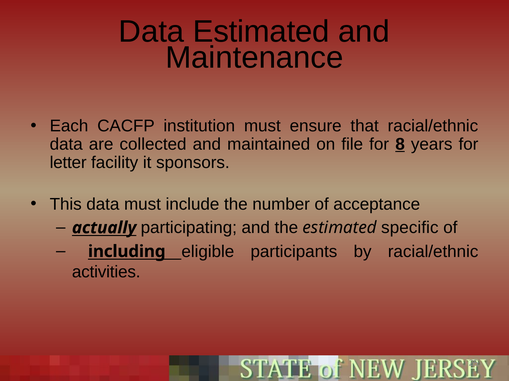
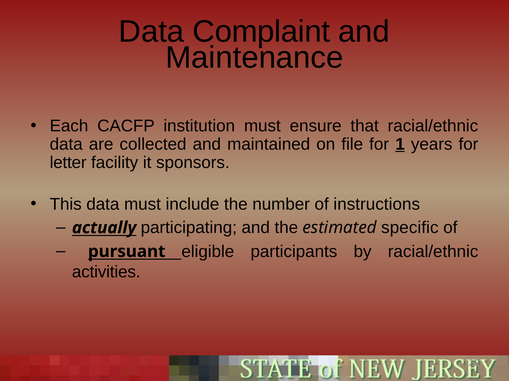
Data Estimated: Estimated -> Complaint (261, 32)
8: 8 -> 1 (400, 144)
acceptance: acceptance -> instructions (377, 205)
including: including -> pursuant (127, 252)
